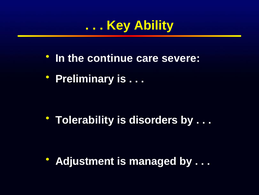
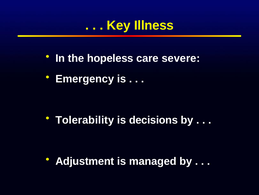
Ability: Ability -> Illness (154, 25)
continue: continue -> hopeless (110, 58)
Preliminary: Preliminary -> Emergency (85, 79)
disorders: disorders -> decisions (153, 120)
